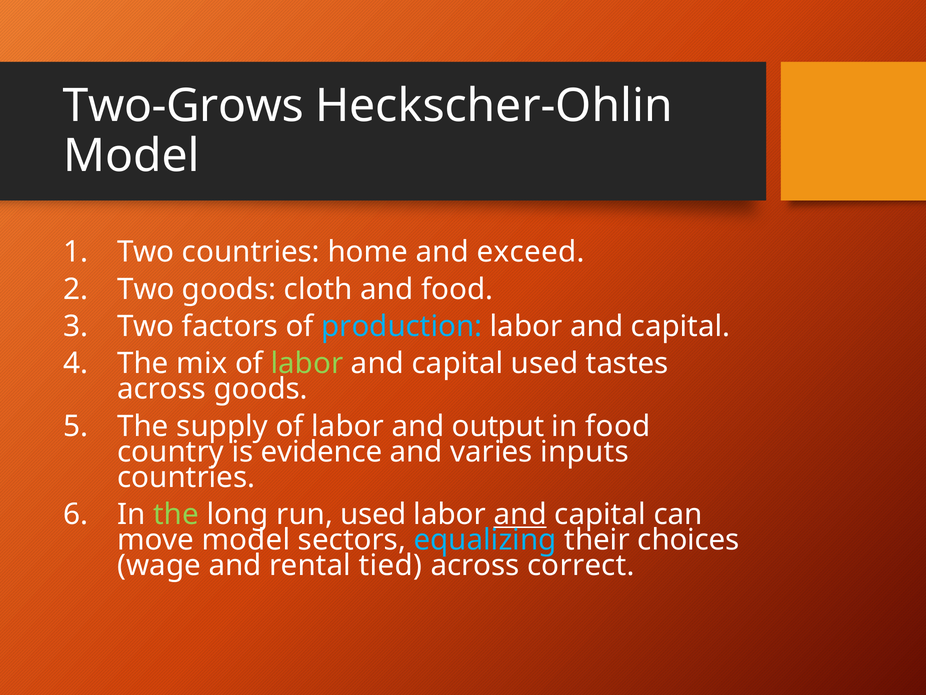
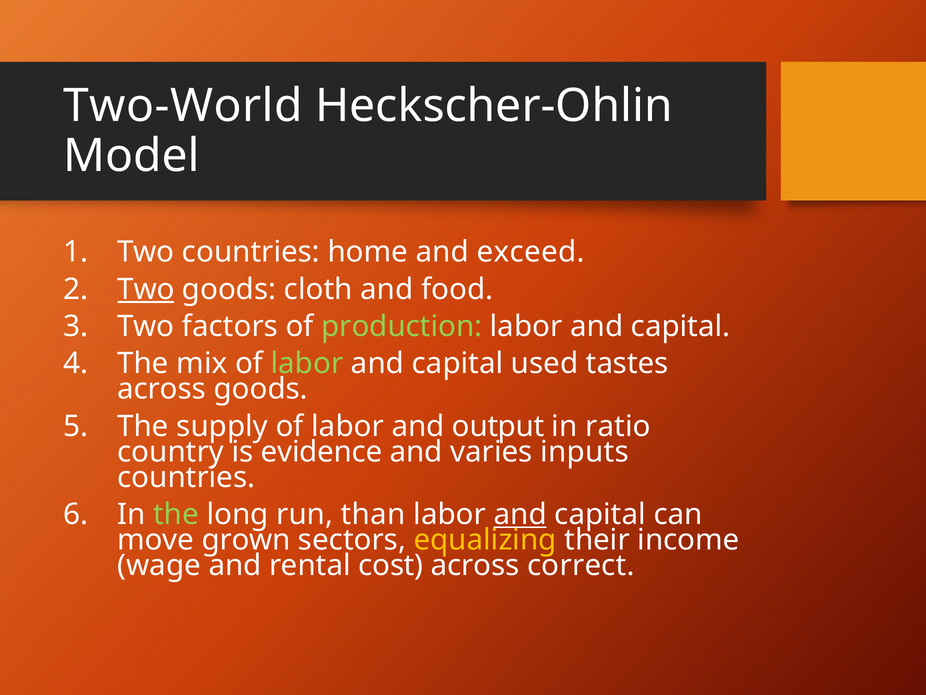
Two-Grows: Two-Grows -> Two-World (183, 106)
Two underline: none -> present (146, 289)
production colour: light blue -> light green (402, 326)
in food: food -> ratio (618, 426)
run used: used -> than (373, 514)
move model: model -> grown (246, 540)
equalizing colour: light blue -> yellow (485, 540)
choices: choices -> income (688, 540)
tied: tied -> cost (391, 565)
